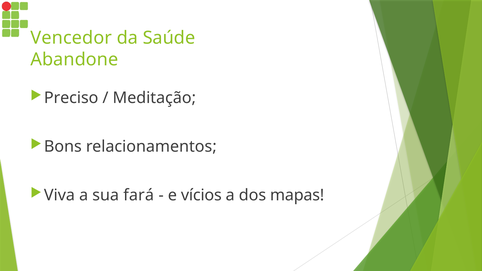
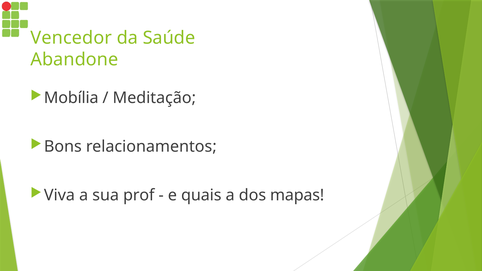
Preciso: Preciso -> Mobília (71, 98)
fará: fará -> prof (139, 195)
vícios: vícios -> quais (201, 195)
